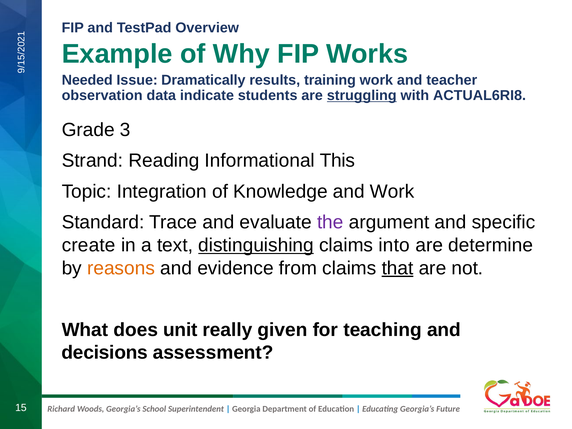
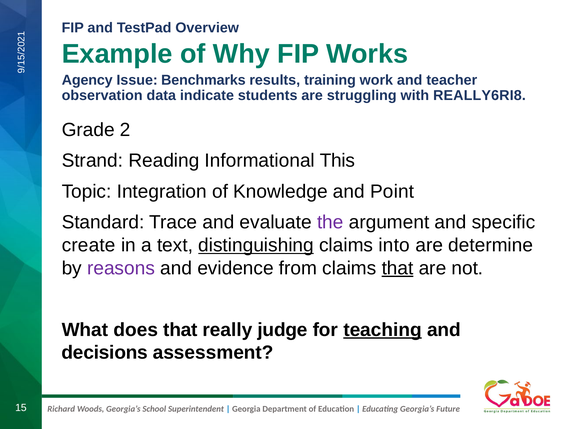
Needed: Needed -> Agency (87, 80)
Dramatically: Dramatically -> Benchmarks (203, 80)
struggling underline: present -> none (362, 95)
ACTUAL6RI8: ACTUAL6RI8 -> REALLY6RI8 (479, 95)
Grade 3: 3 -> 2 (125, 130)
and Work: Work -> Point (392, 191)
reasons colour: orange -> purple (121, 268)
does unit: unit -> that (180, 330)
given: given -> judge (283, 330)
teaching underline: none -> present (383, 330)
